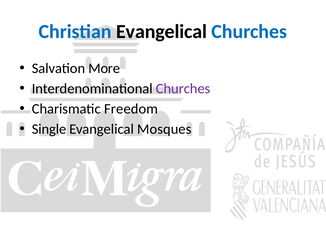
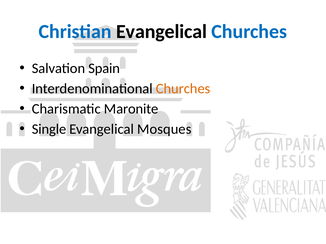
More: More -> Spain (104, 68)
Churches colour: purple -> orange (183, 89)
Freedom: Freedom -> Maronite (131, 109)
